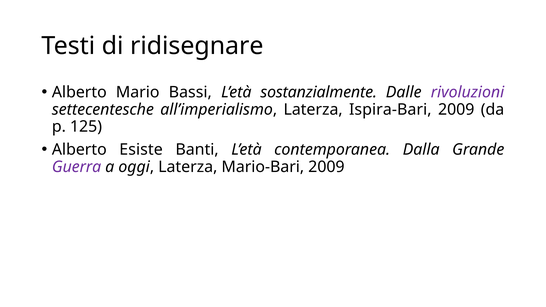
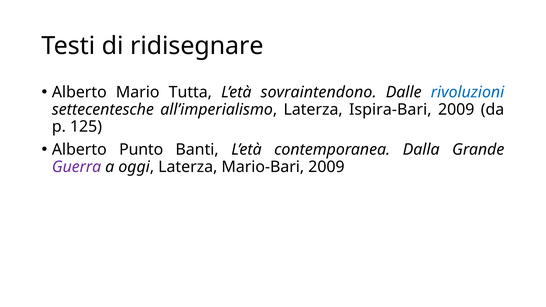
Bassi: Bassi -> Tutta (190, 92)
sostanzialmente: sostanzialmente -> sovraintendono (319, 92)
rivoluzioni colour: purple -> blue (468, 92)
Esiste: Esiste -> Punto (141, 150)
